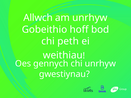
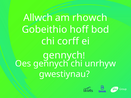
am unrhyw: unrhyw -> rhowch (90, 18)
peth: peth -> corff (68, 41)
weithiau: weithiau -> gennych (63, 55)
